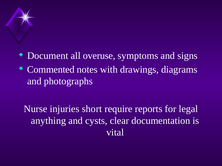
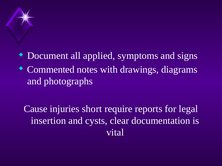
overuse: overuse -> applied (99, 56)
Nurse: Nurse -> Cause (36, 109)
anything: anything -> insertion (48, 121)
